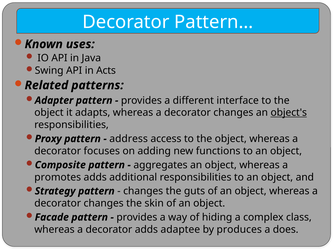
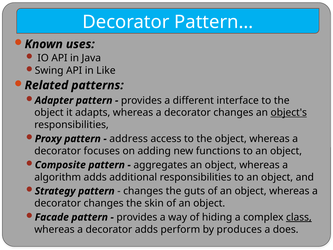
Acts: Acts -> Like (106, 71)
promotes: promotes -> algorithm (58, 177)
class underline: none -> present (299, 217)
adaptee: adaptee -> perform (180, 229)
